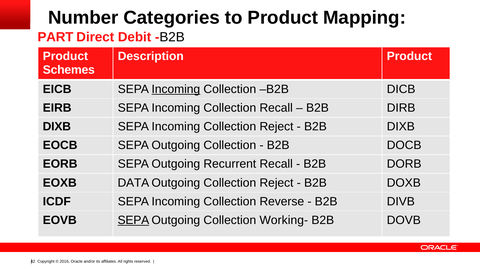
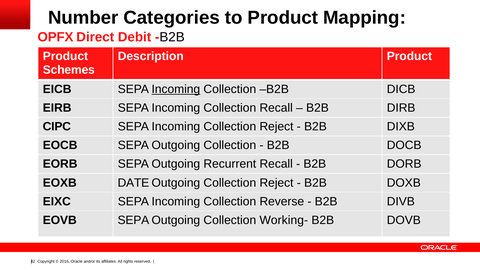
PART: PART -> OPFX (55, 37)
DIXB: DIXB -> CIPC (57, 127)
DATA: DATA -> DATE (133, 183)
ICDF: ICDF -> EIXC (57, 201)
SEPA underline: present -> none (133, 220)
